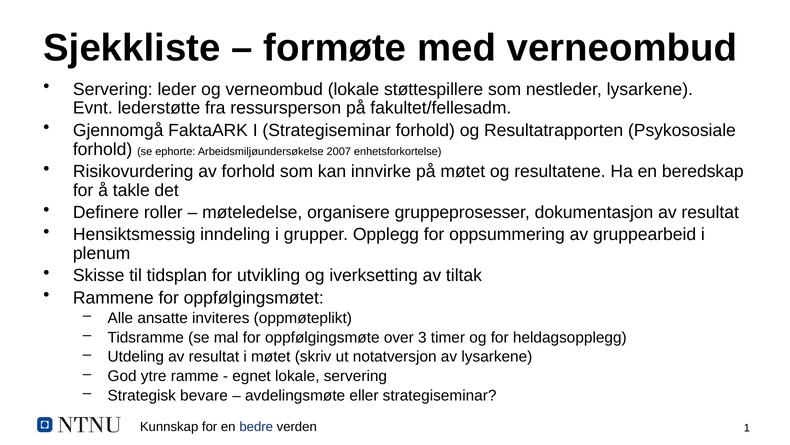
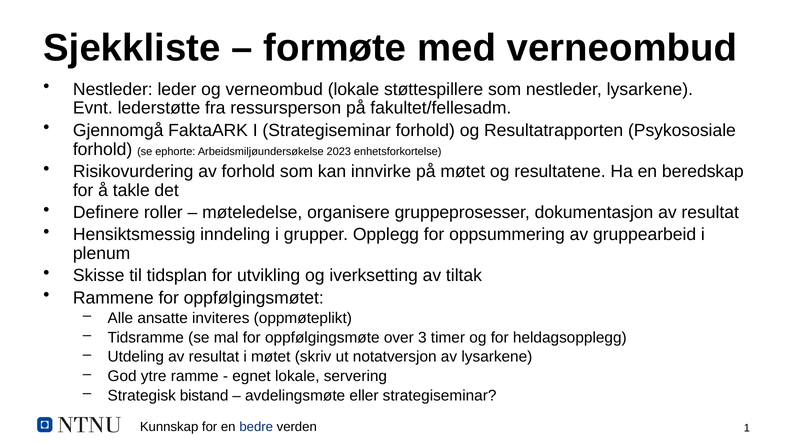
Servering: Servering -> Nestleder (113, 89)
2007: 2007 -> 2023 (339, 151)
bevare: bevare -> bistand (204, 395)
